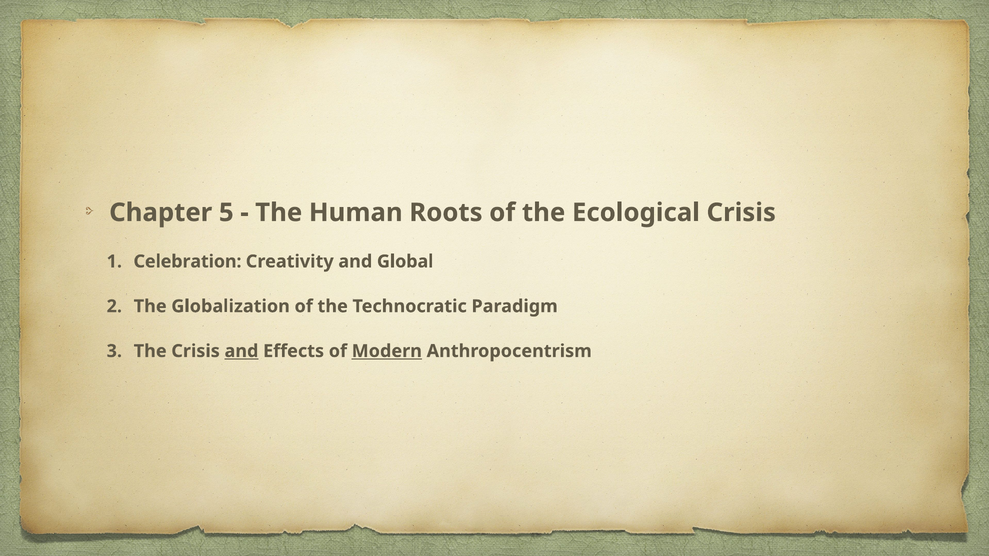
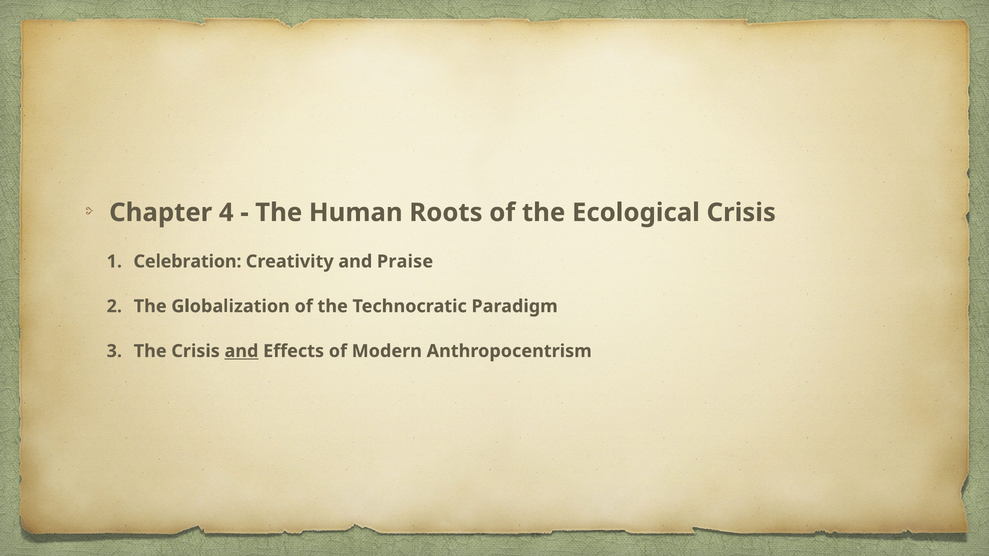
5: 5 -> 4 (226, 213)
Global: Global -> Praise (405, 262)
Modern underline: present -> none (387, 351)
